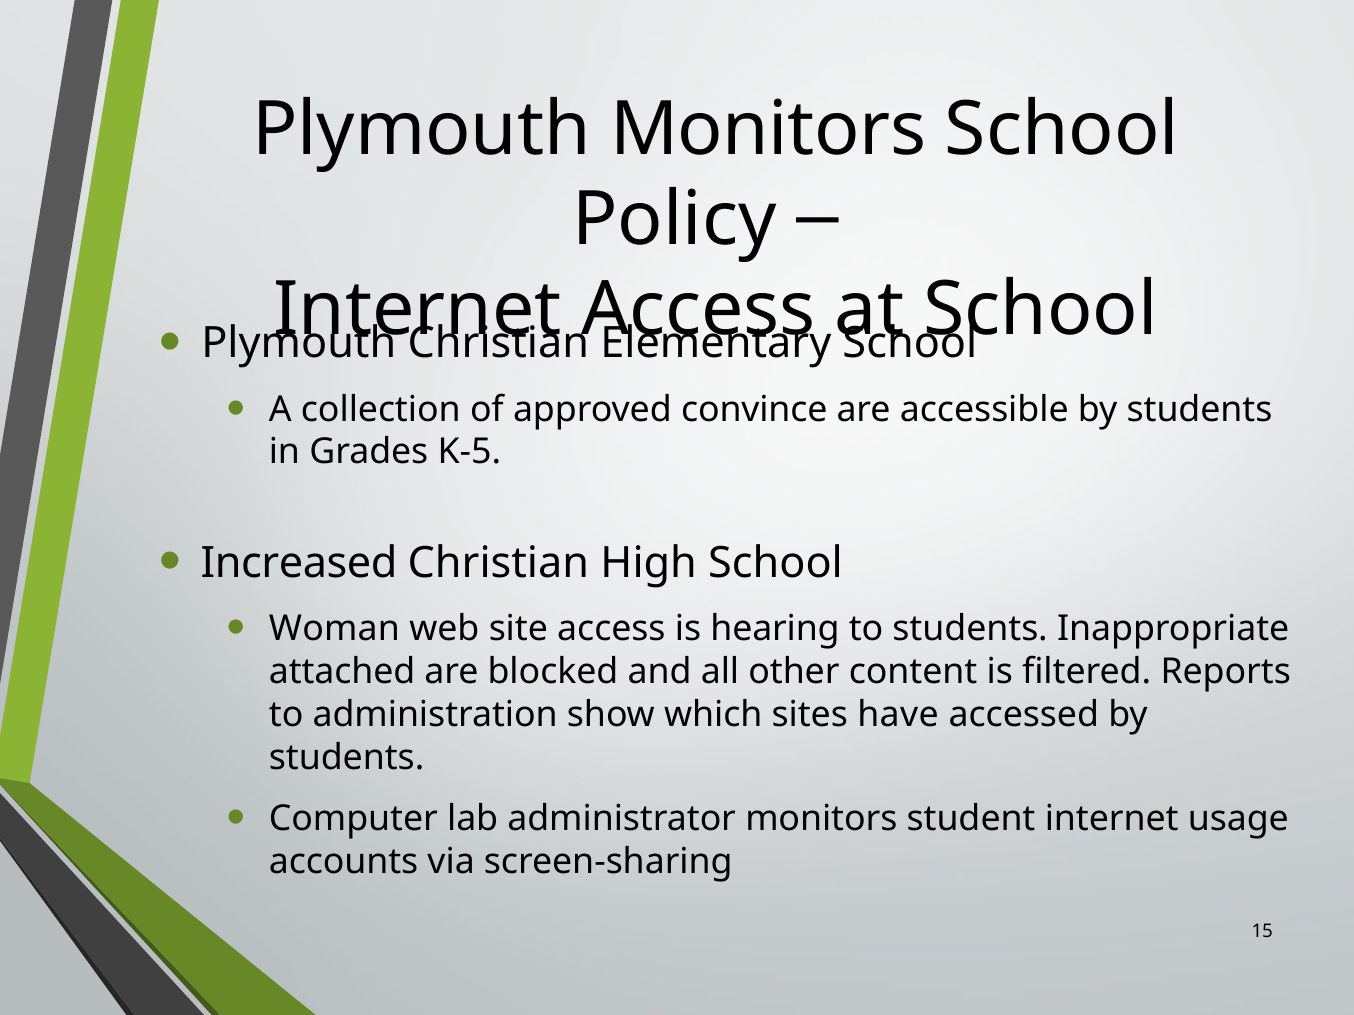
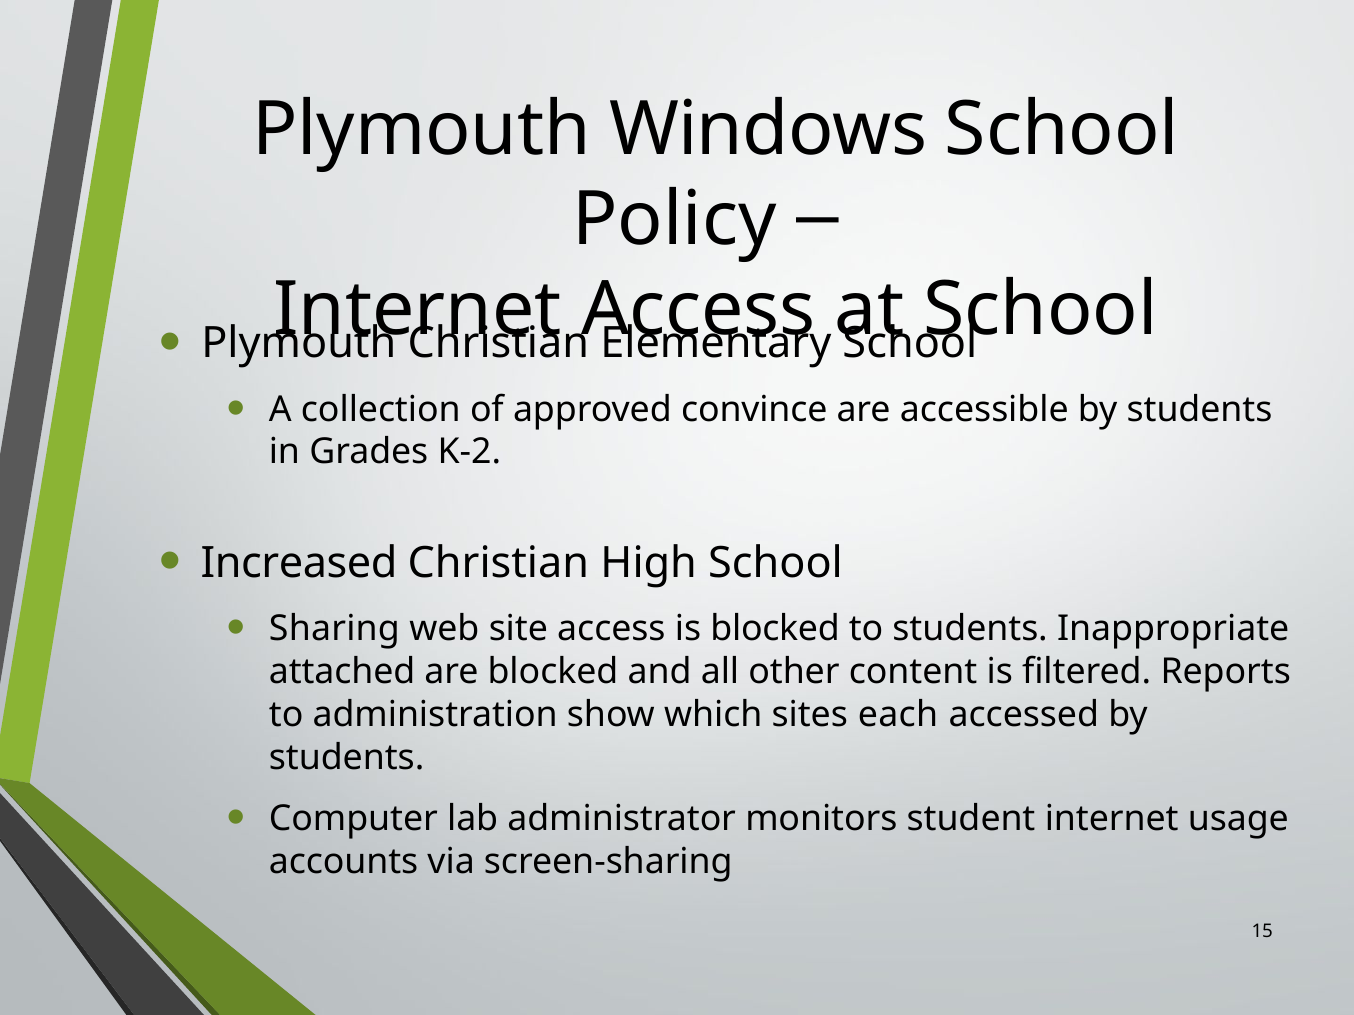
Plymouth Monitors: Monitors -> Windows (768, 129)
K-5: K-5 -> K-2 (469, 452)
Woman: Woman -> Sharing (334, 629)
is hearing: hearing -> blocked (775, 629)
have: have -> each (898, 715)
